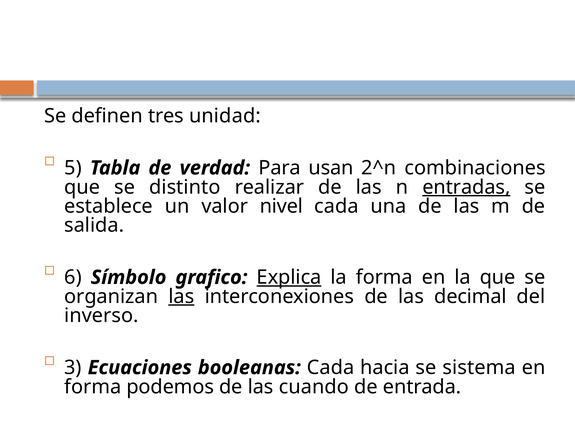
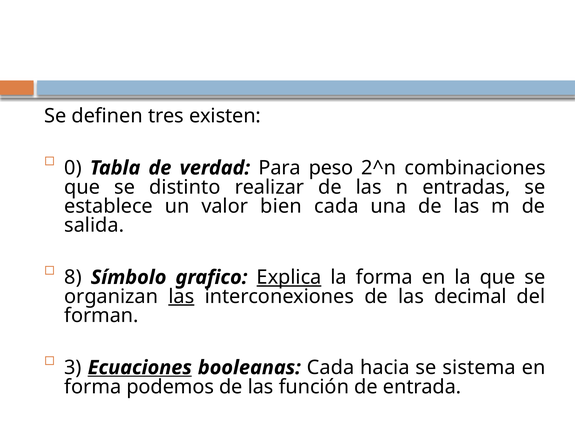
unidad: unidad -> existen (225, 116)
5: 5 -> 0 (73, 168)
usan: usan -> peso (331, 168)
entradas underline: present -> none (466, 187)
nivel: nivel -> bien (281, 206)
6: 6 -> 8 (73, 278)
inverso: inverso -> forman (101, 316)
Ecuaciones underline: none -> present (140, 368)
cuando: cuando -> función (314, 387)
